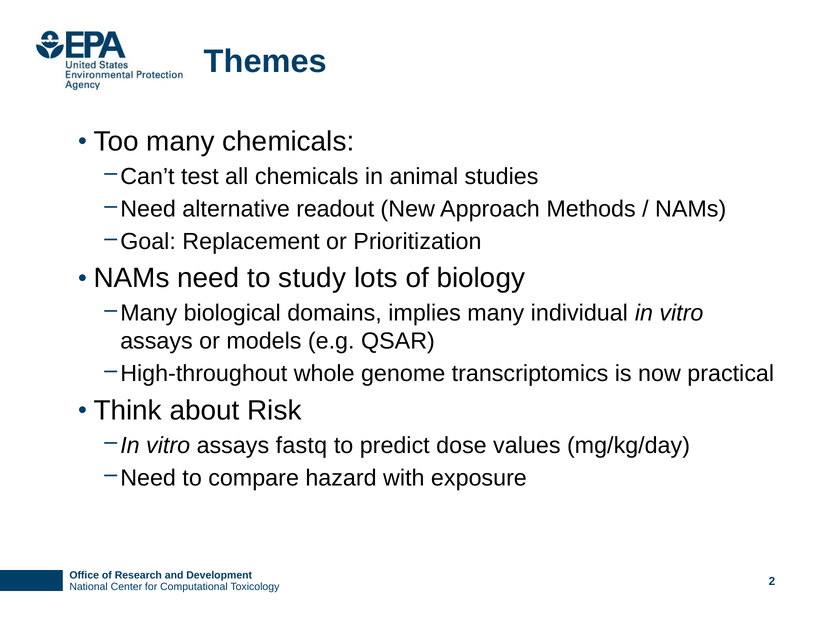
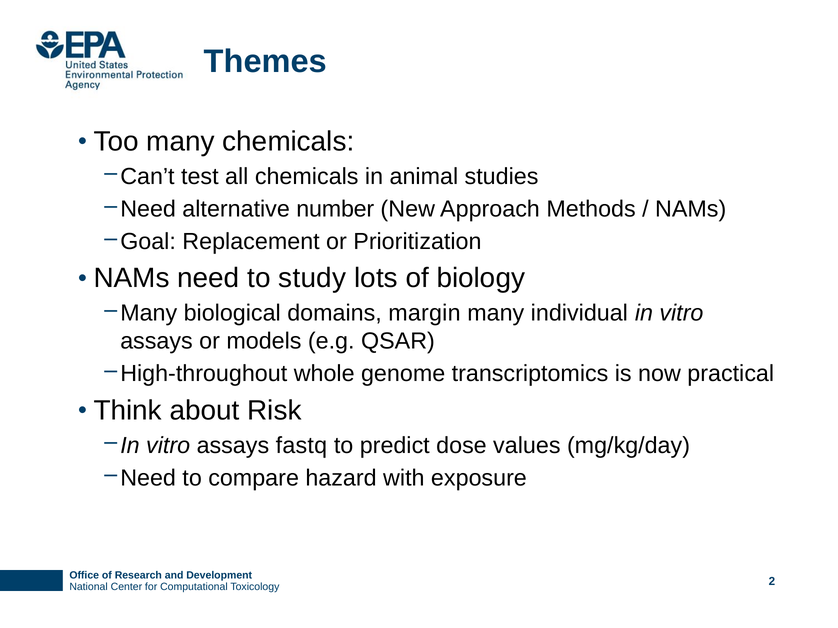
readout: readout -> number (335, 209)
implies: implies -> margin (424, 314)
